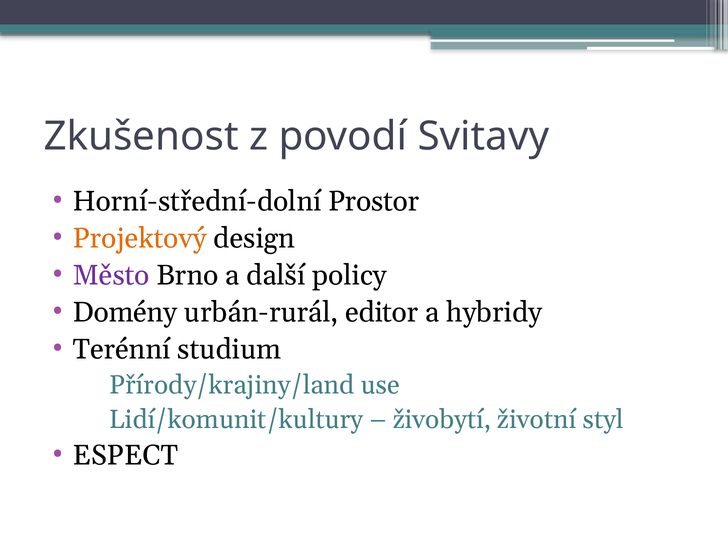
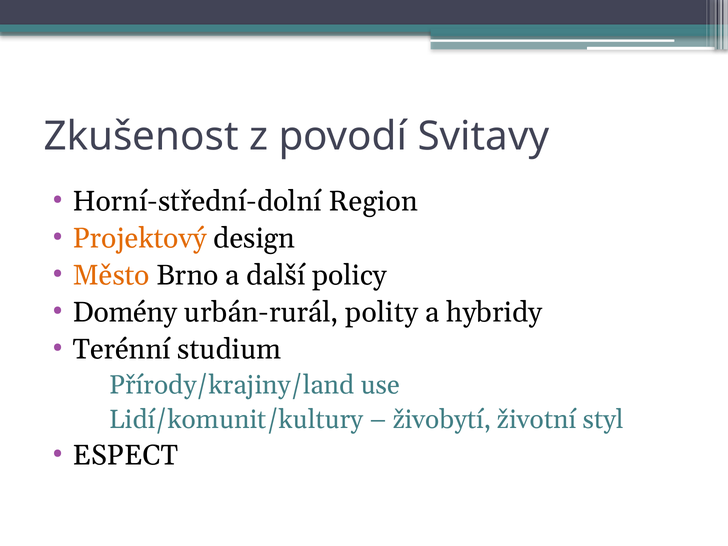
Prostor: Prostor -> Region (373, 202)
Město colour: purple -> orange (111, 275)
editor: editor -> polity (382, 312)
